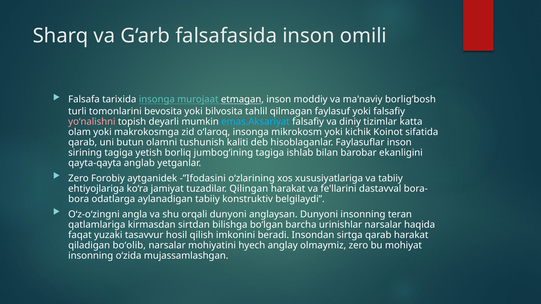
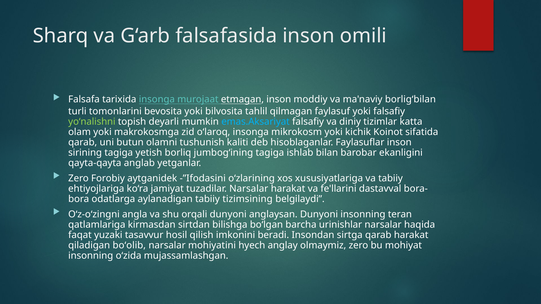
borlig‘bosh: borlig‘bosh -> borlig‘bilan (410, 100)
yo‘nalishni colour: pink -> light green (92, 122)
tuzadilar Qilingan: Qilingan -> Narsalar (249, 189)
konstruktiv: konstruktiv -> tizimsining (248, 199)
